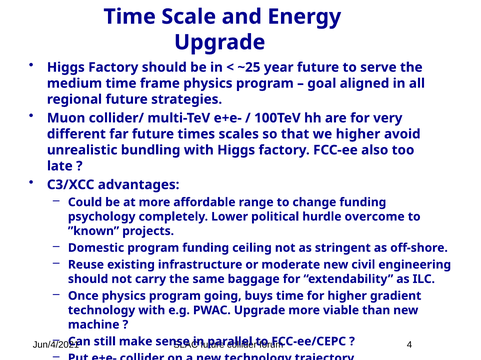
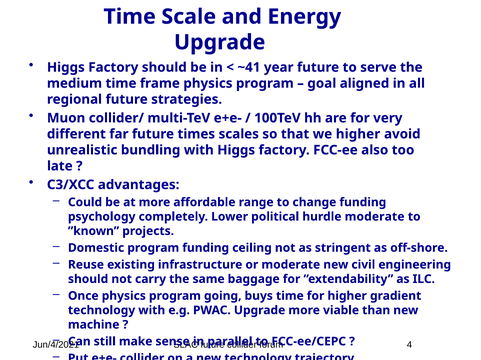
~25: ~25 -> ~41 (249, 67)
hurdle overcome: overcome -> moderate (375, 217)
